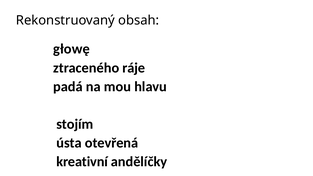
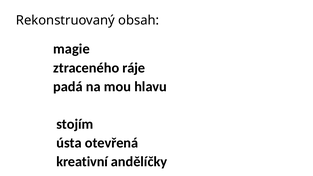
głowę: głowę -> magie (71, 49)
